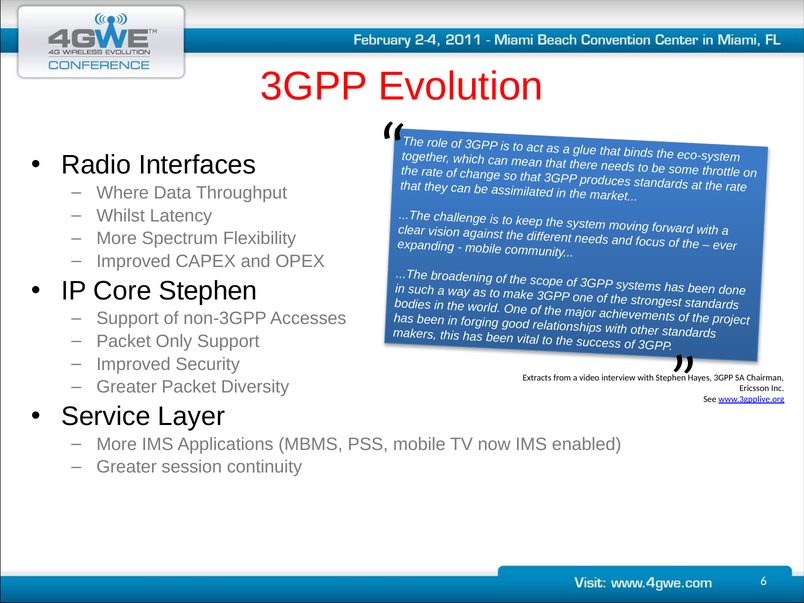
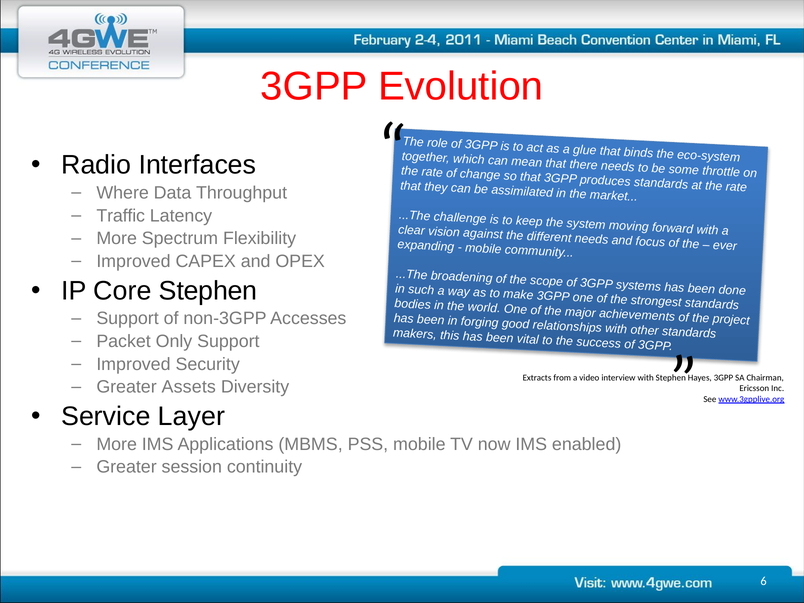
Whilst: Whilst -> Traffic (121, 216)
Greater Packet: Packet -> Assets (189, 387)
